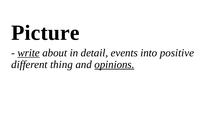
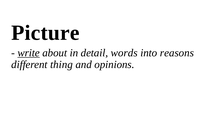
events: events -> words (124, 53)
positive: positive -> reasons (177, 53)
opinions underline: present -> none (114, 64)
